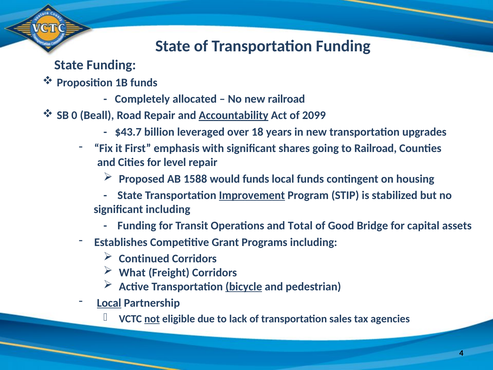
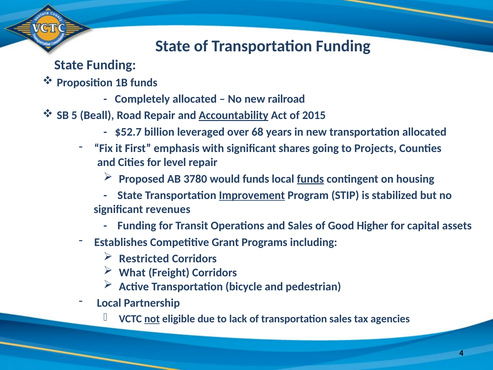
0: 0 -> 5 (74, 115)
2099: 2099 -> 2015 (314, 115)
$43.7: $43.7 -> $52.7 (128, 132)
18: 18 -> 68 (257, 132)
transportation upgrades: upgrades -> allocated (424, 132)
to Railroad: Railroad -> Projects (375, 148)
1588: 1588 -> 3780 (195, 179)
funds underline: none -> present (310, 179)
significant including: including -> revenues (168, 209)
and Total: Total -> Sales (300, 226)
Bridge: Bridge -> Higher (372, 226)
Continued: Continued -> Restricted (144, 258)
bicycle underline: present -> none (244, 286)
Local underline: present -> none (109, 303)
